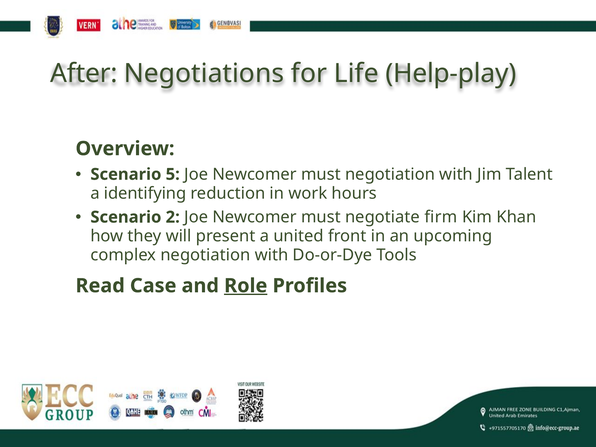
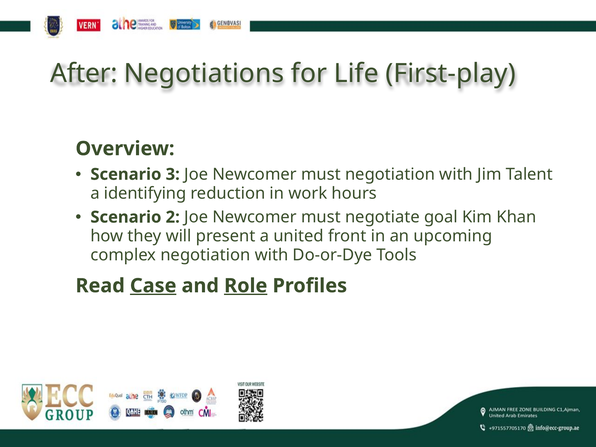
Help-play: Help-play -> First-play (451, 73)
5: 5 -> 3 (173, 174)
firm: firm -> goal (441, 217)
Case underline: none -> present (153, 286)
